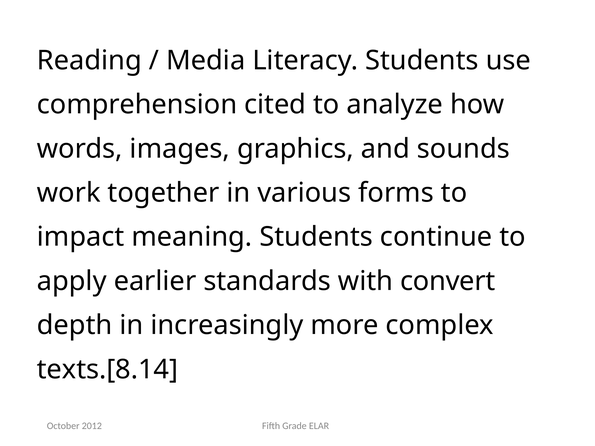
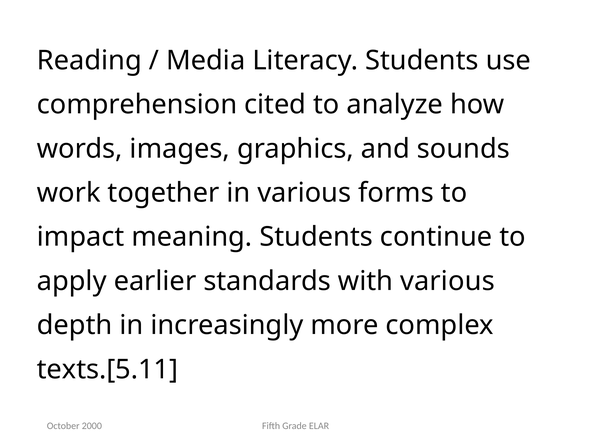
with convert: convert -> various (447, 281)
texts.[8.14: texts.[8.14 -> texts.[5.11 (108, 370)
2012: 2012 -> 2000 (92, 426)
